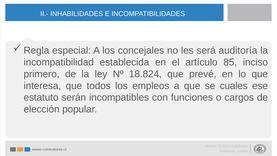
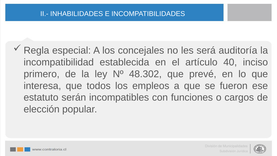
85: 85 -> 40 (230, 62)
18.824: 18.824 -> 48.302 (145, 74)
cuales: cuales -> fueron (234, 86)
